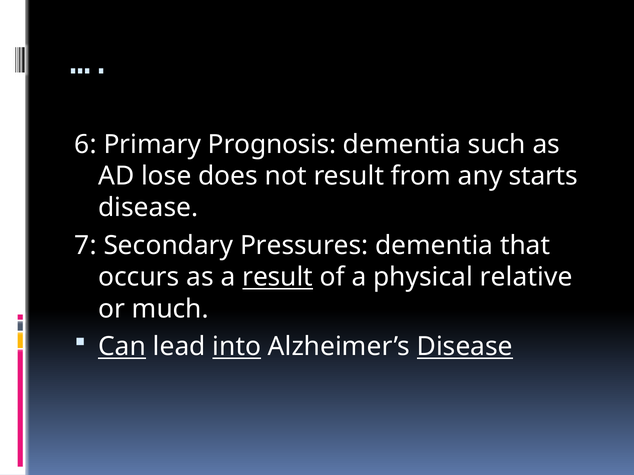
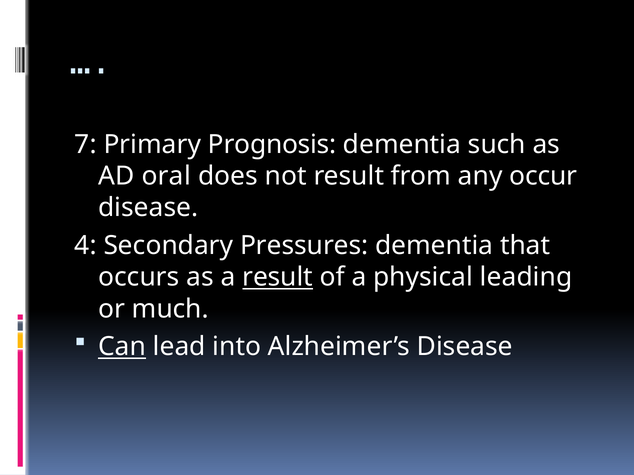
6: 6 -> 7 (86, 145)
lose: lose -> oral (166, 176)
starts: starts -> occur (543, 176)
7: 7 -> 4 (86, 246)
relative: relative -> leading (526, 278)
into underline: present -> none (237, 347)
Disease underline: present -> none (465, 347)
